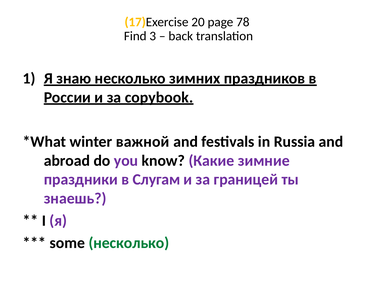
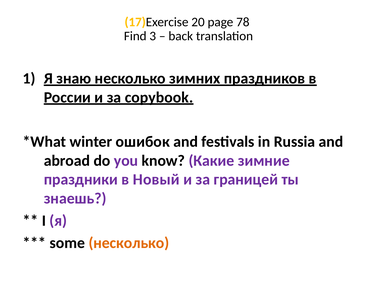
важной: важной -> ошибок (143, 142)
Слугам: Слугам -> Новый (156, 179)
несколько colour: green -> orange (129, 243)
